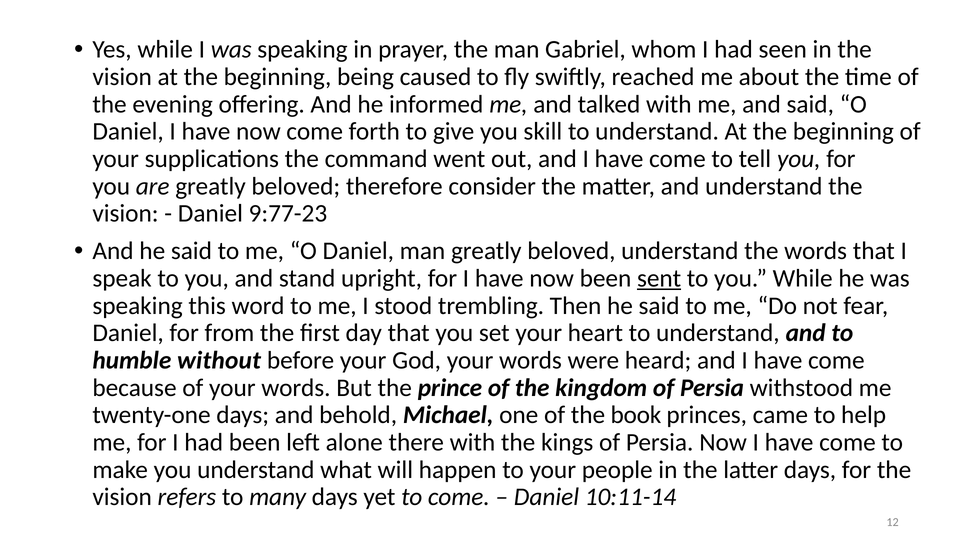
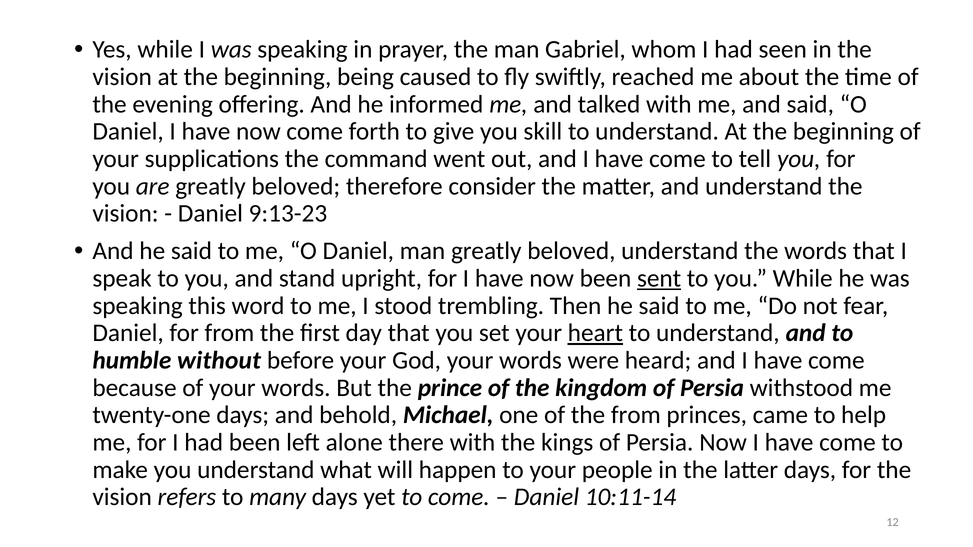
9:77-23: 9:77-23 -> 9:13-23 (288, 214)
heart underline: none -> present (595, 333)
the book: book -> from (636, 415)
